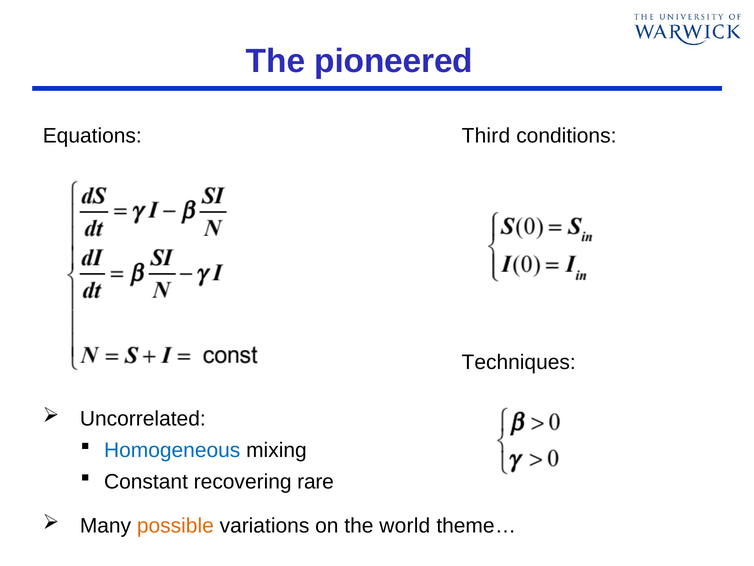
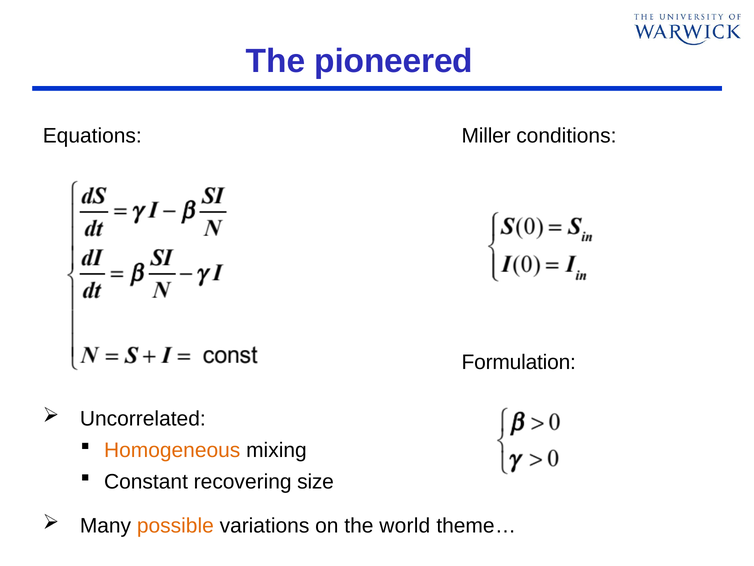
Third: Third -> Miller (486, 136)
Techniques: Techniques -> Formulation (519, 362)
Homogeneous colour: blue -> orange (172, 450)
rare: rare -> size (316, 481)
